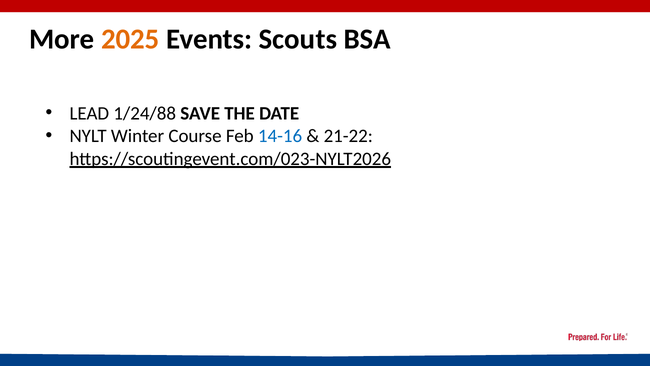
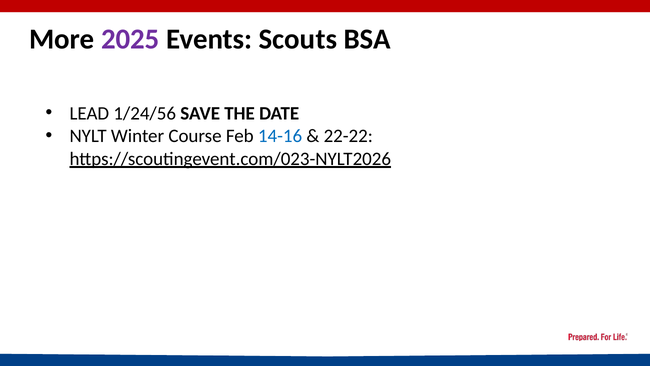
2025 colour: orange -> purple (130, 39)
1/24/88: 1/24/88 -> 1/24/56 (145, 113)
21-22: 21-22 -> 22-22 (348, 136)
